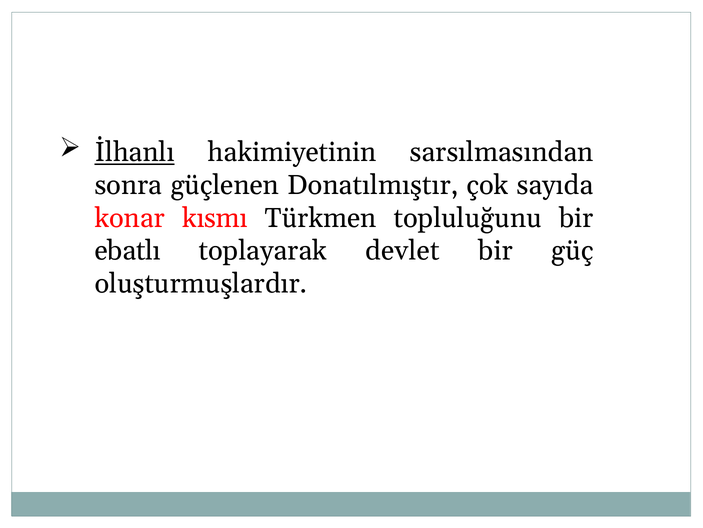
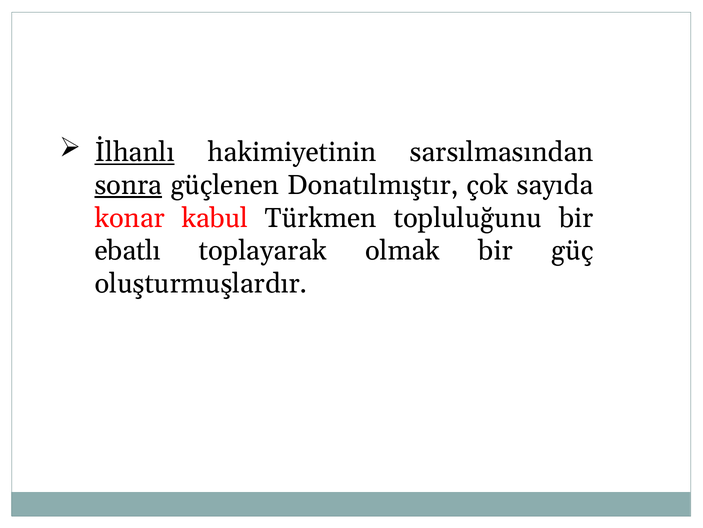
sonra underline: none -> present (128, 185)
kısmı: kısmı -> kabul (215, 218)
devlet: devlet -> olmak (403, 251)
